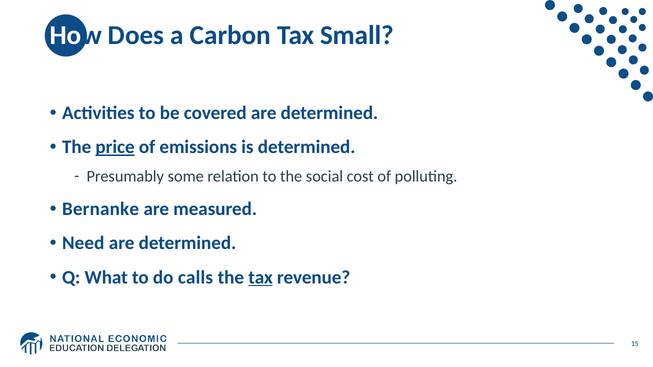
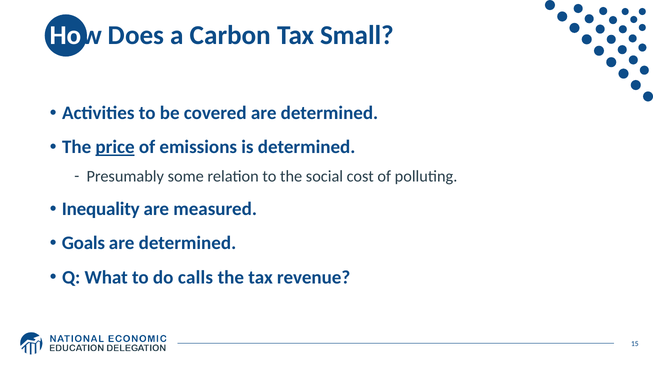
Bernanke: Bernanke -> Inequality (101, 209)
Need: Need -> Goals (83, 243)
tax underline: present -> none (261, 277)
